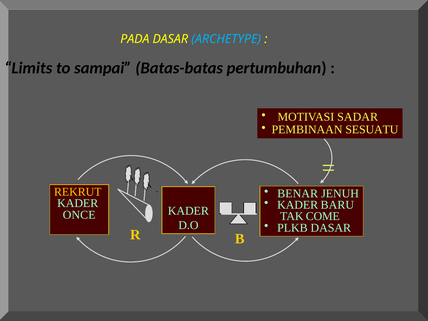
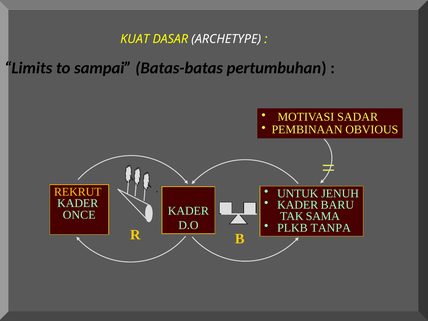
PADA: PADA -> KUAT (135, 39)
ARCHETYPE colour: light blue -> white (226, 39)
SESUATU: SESUATU -> OBVIOUS (372, 130)
BENAR: BENAR -> UNTUK (298, 194)
COME: COME -> SAMA (323, 216)
PLKB DASAR: DASAR -> TANPA (331, 228)
